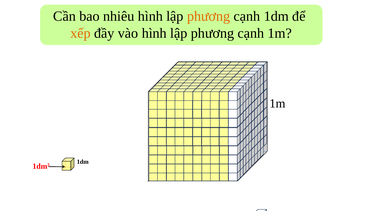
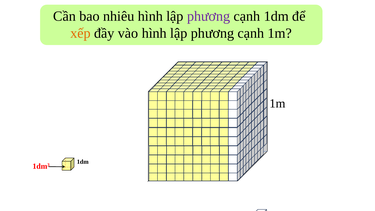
phương colour: orange -> purple (209, 16)
